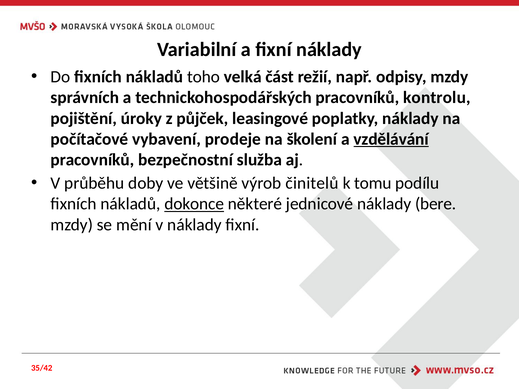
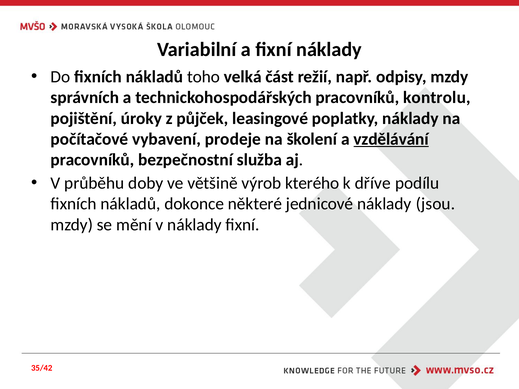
činitelů: činitelů -> kterého (312, 183)
tomu: tomu -> dříve (373, 183)
dokonce underline: present -> none (194, 204)
bere: bere -> jsou (435, 204)
